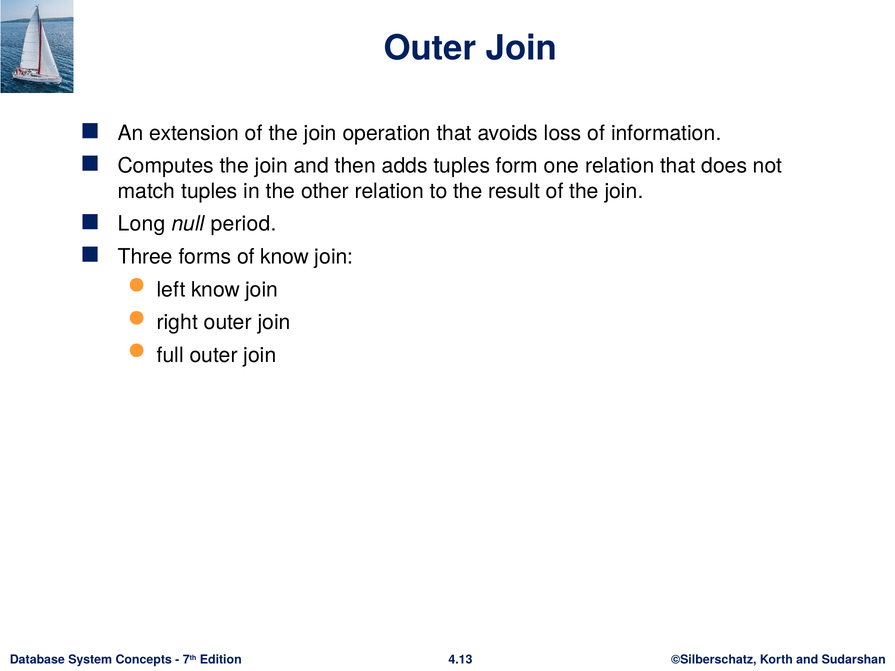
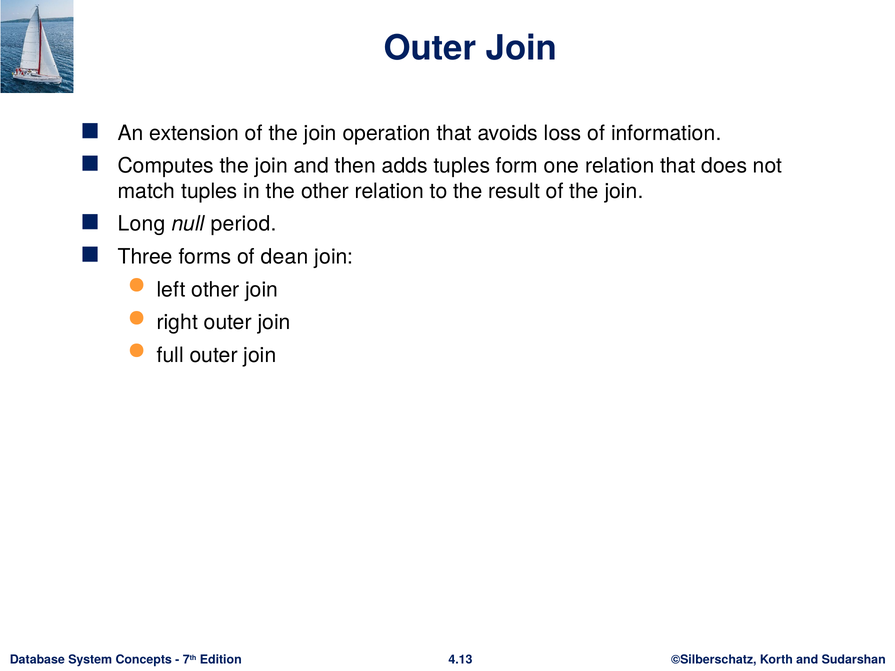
of know: know -> dean (285, 257)
left know: know -> other (215, 290)
